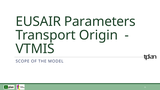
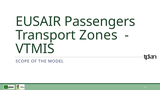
Parameters: Parameters -> Passengers (100, 22)
Origin: Origin -> Zones (98, 35)
